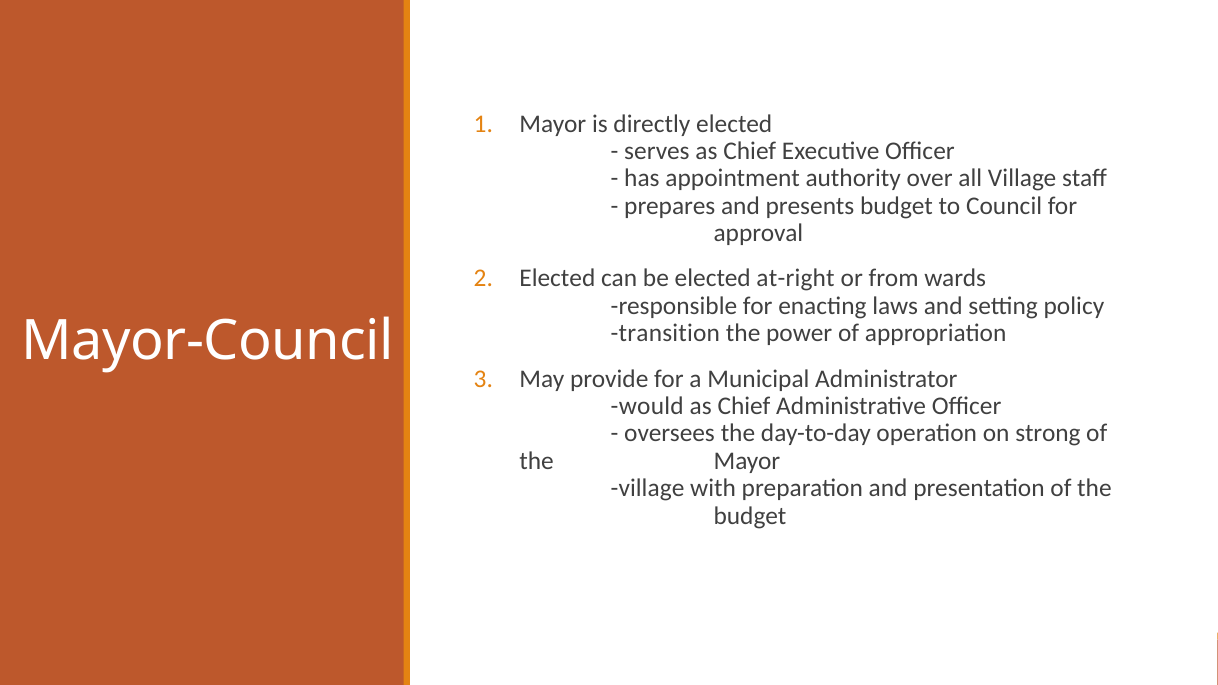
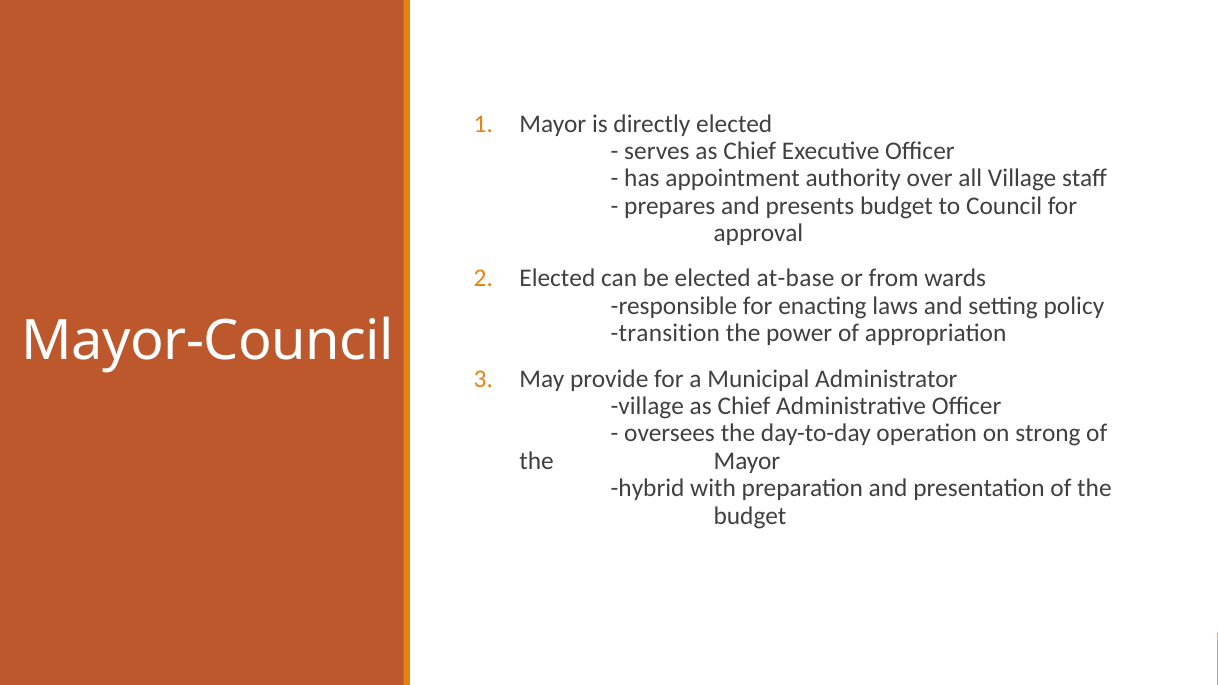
at-right: at-right -> at-base (796, 279)
would: would -> village (647, 406)
village: village -> hybrid (648, 489)
